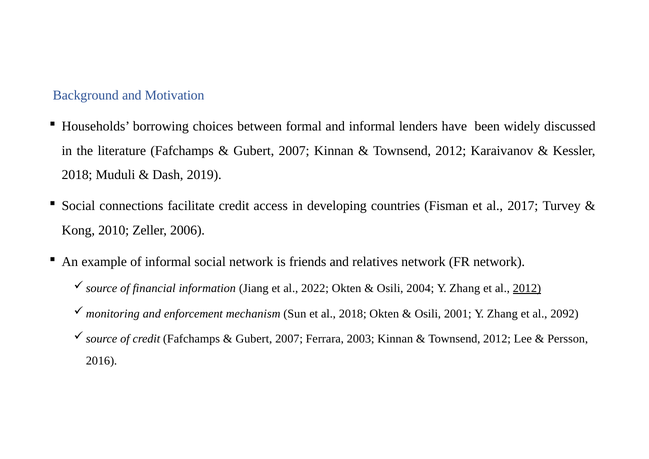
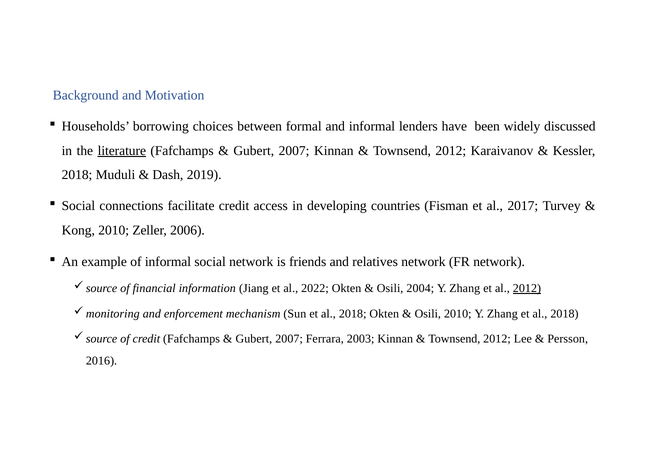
literature underline: none -> present (122, 151)
Osili 2001: 2001 -> 2010 (458, 314)
Zhang et al 2092: 2092 -> 2018 (565, 314)
